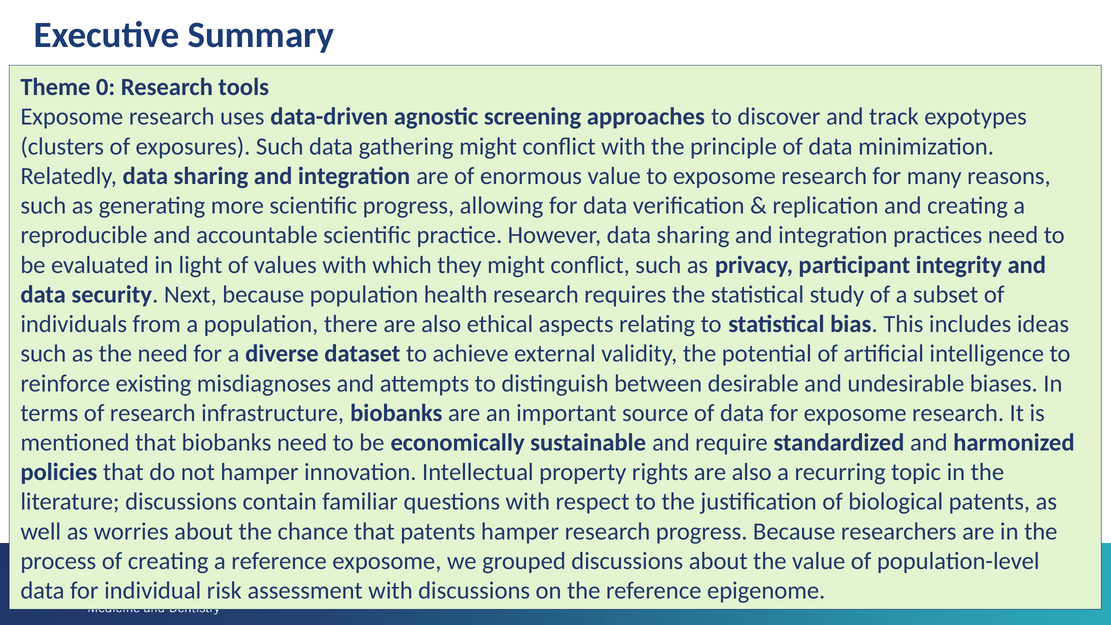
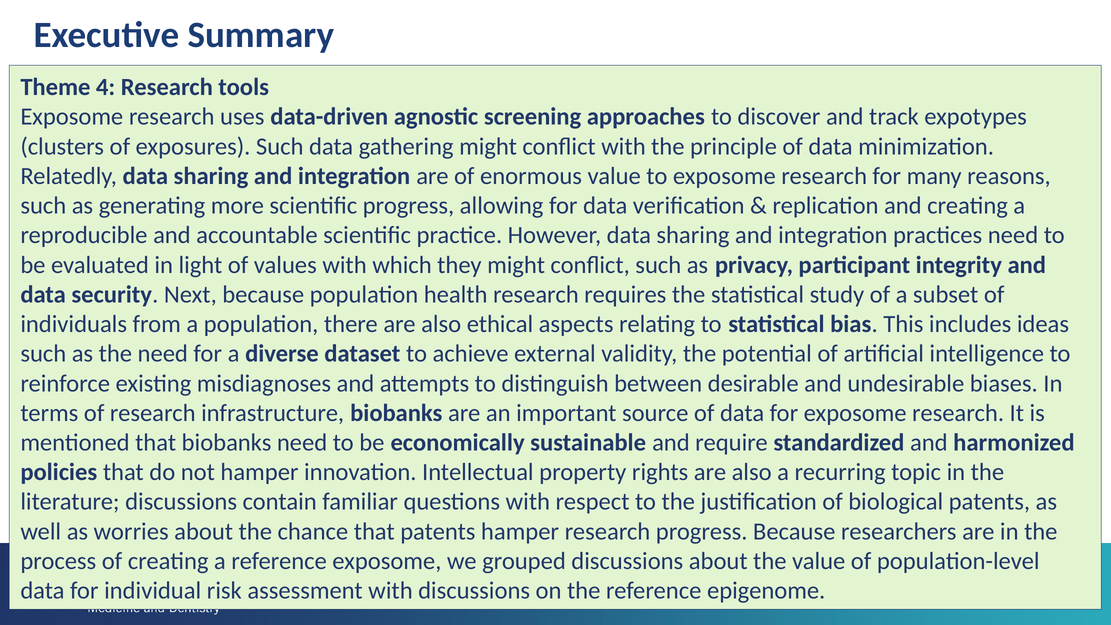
0: 0 -> 4 (106, 87)
